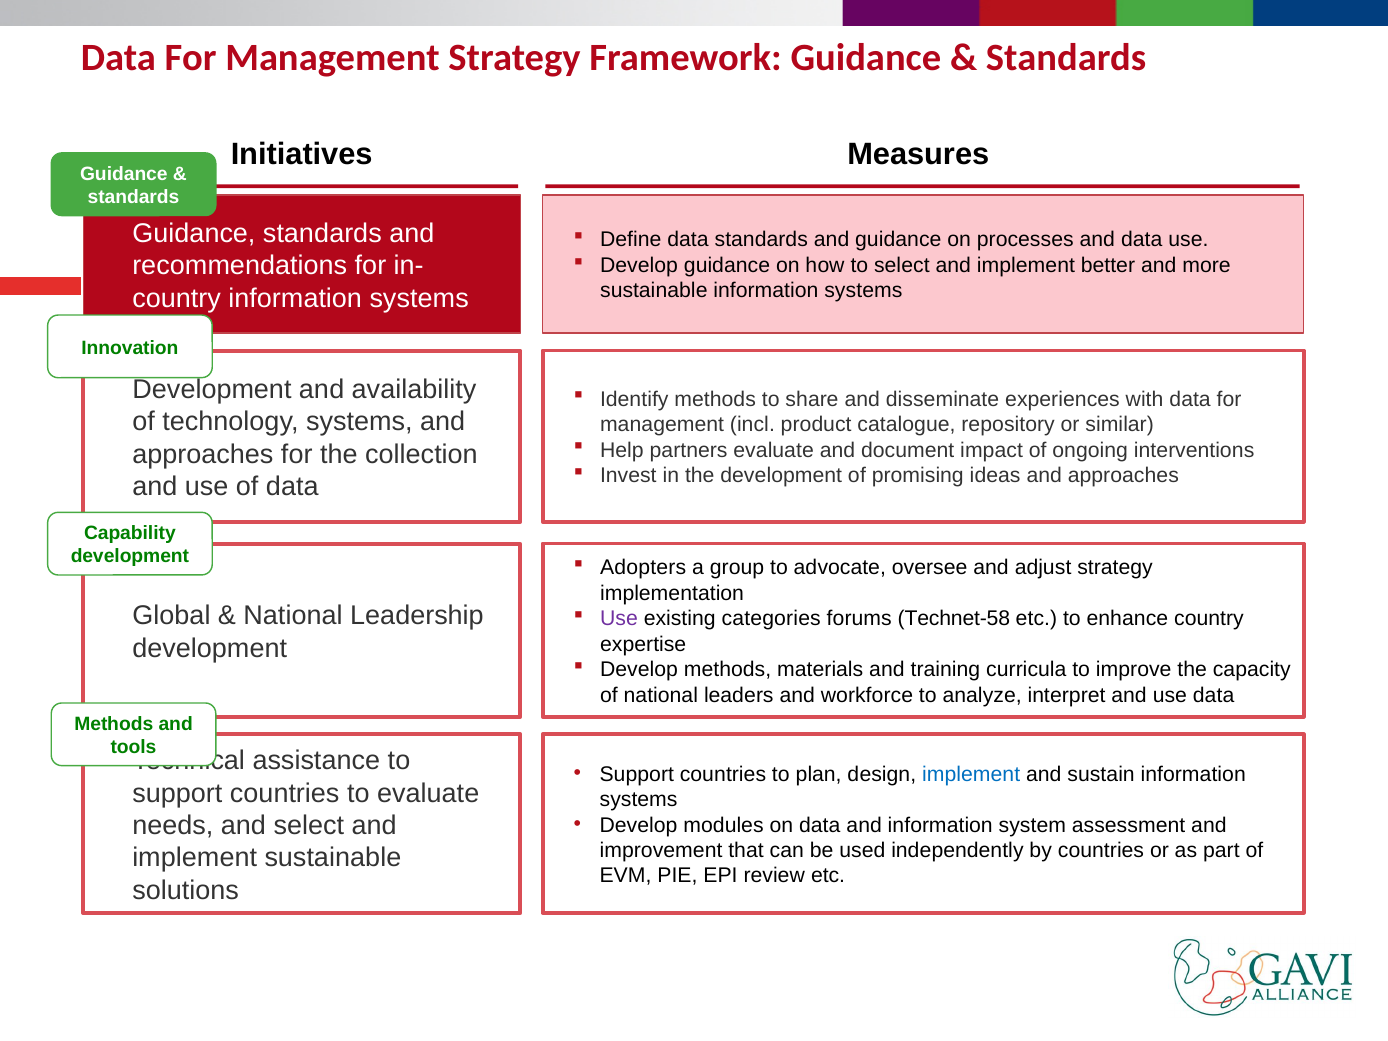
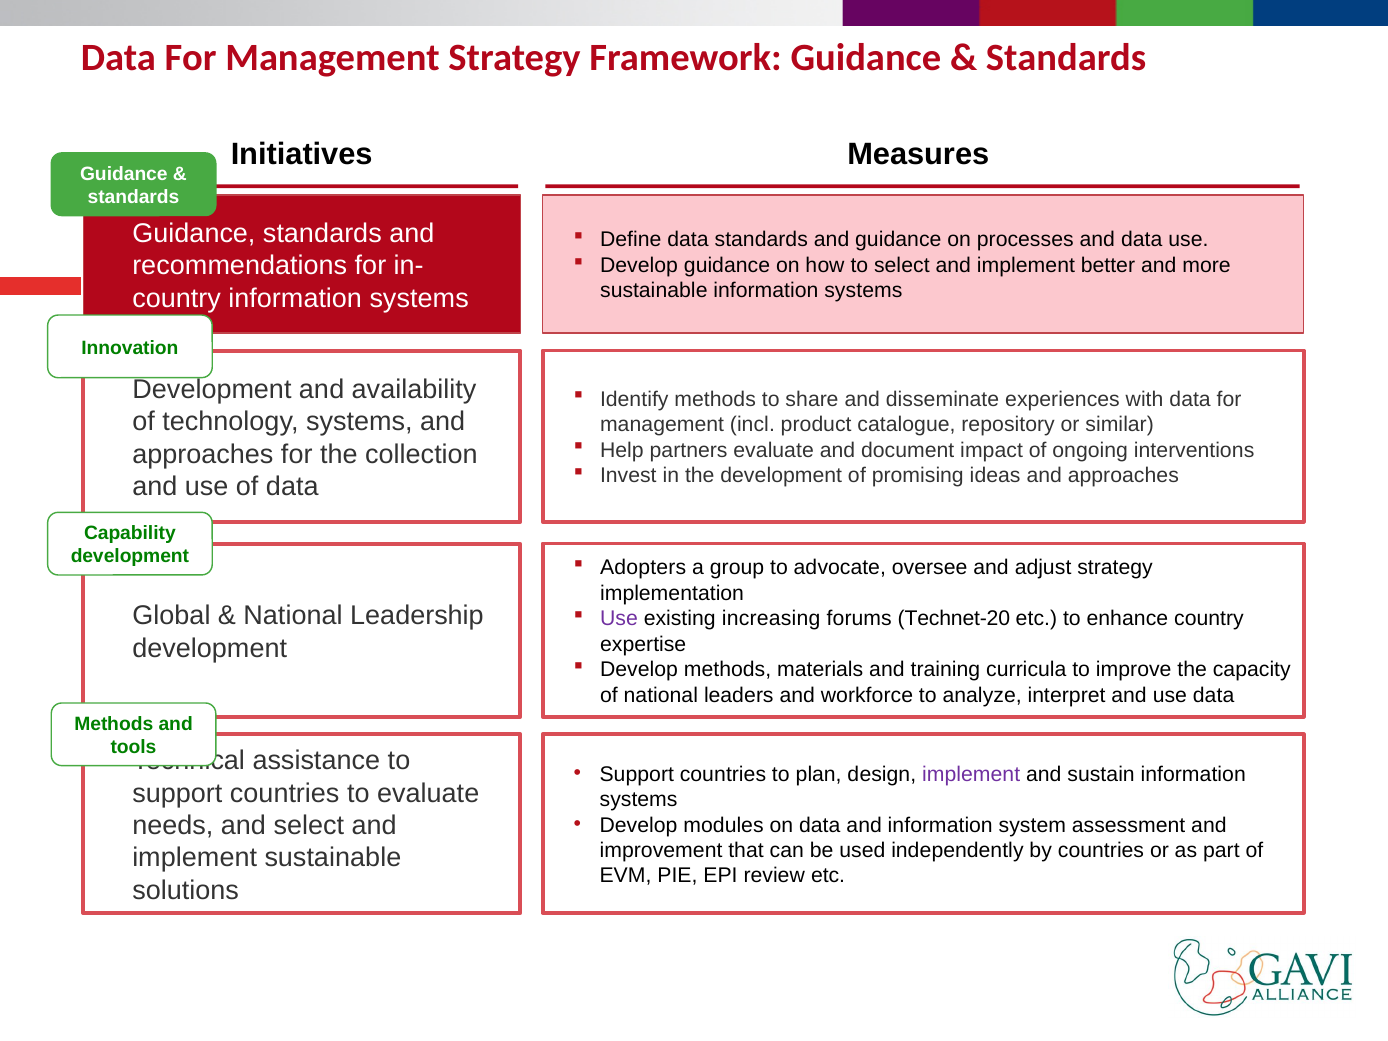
categories: categories -> increasing (771, 619)
Technet-58: Technet-58 -> Technet-20 (954, 619)
implement colour: blue -> purple (971, 774)
